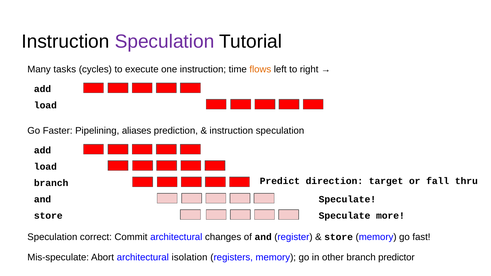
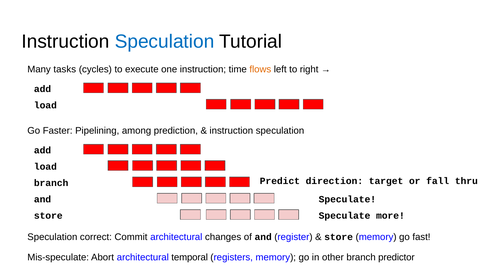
Speculation colour: purple -> blue (165, 42)
aliases: aliases -> among (137, 131)
isolation: isolation -> temporal (190, 258)
